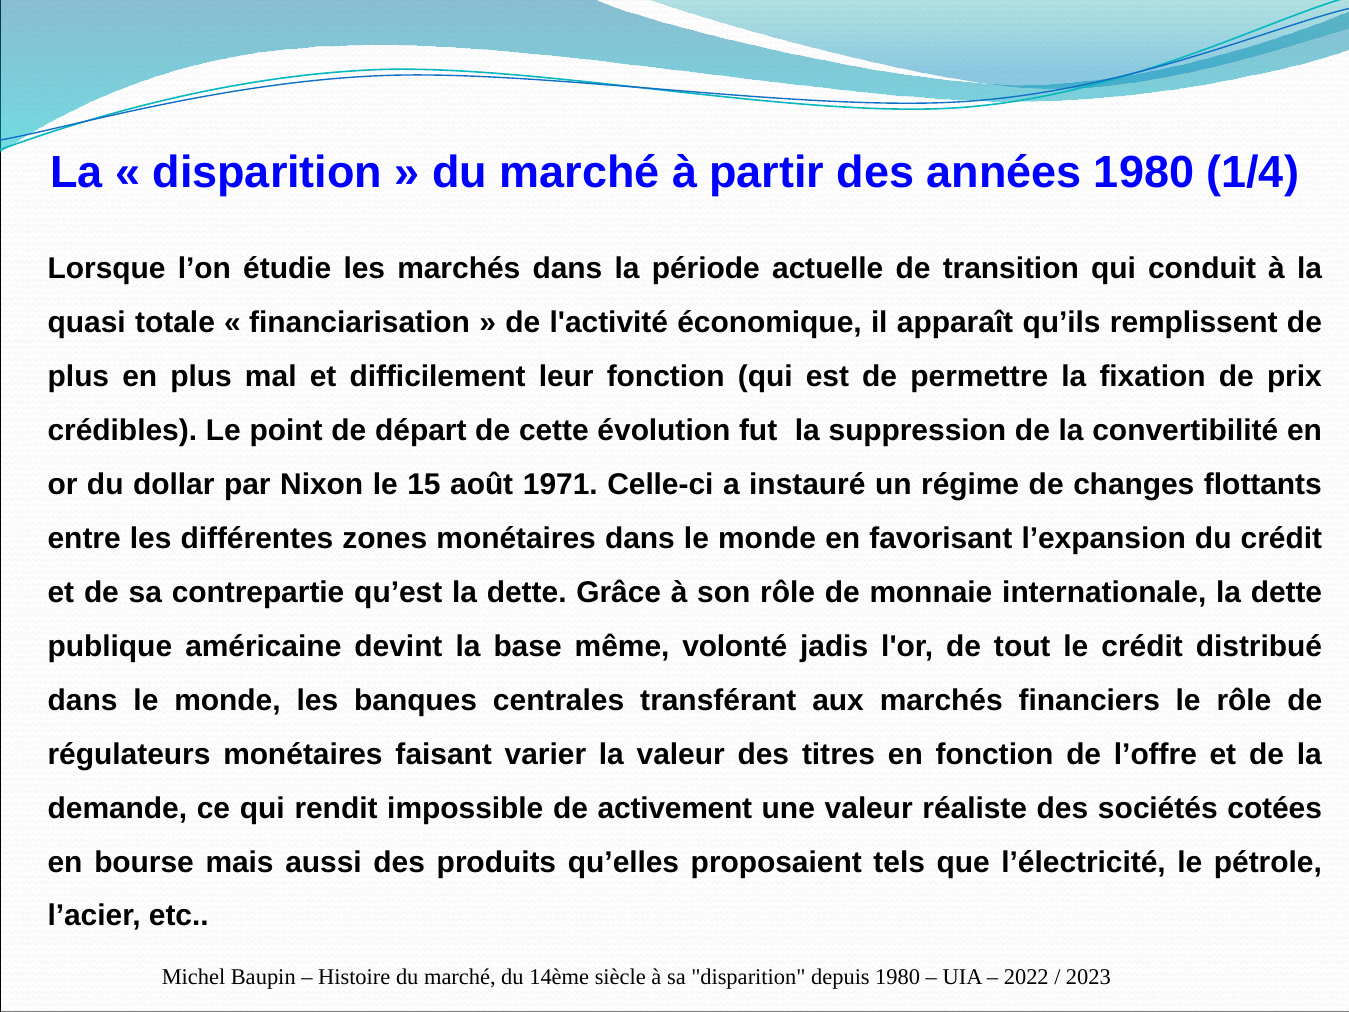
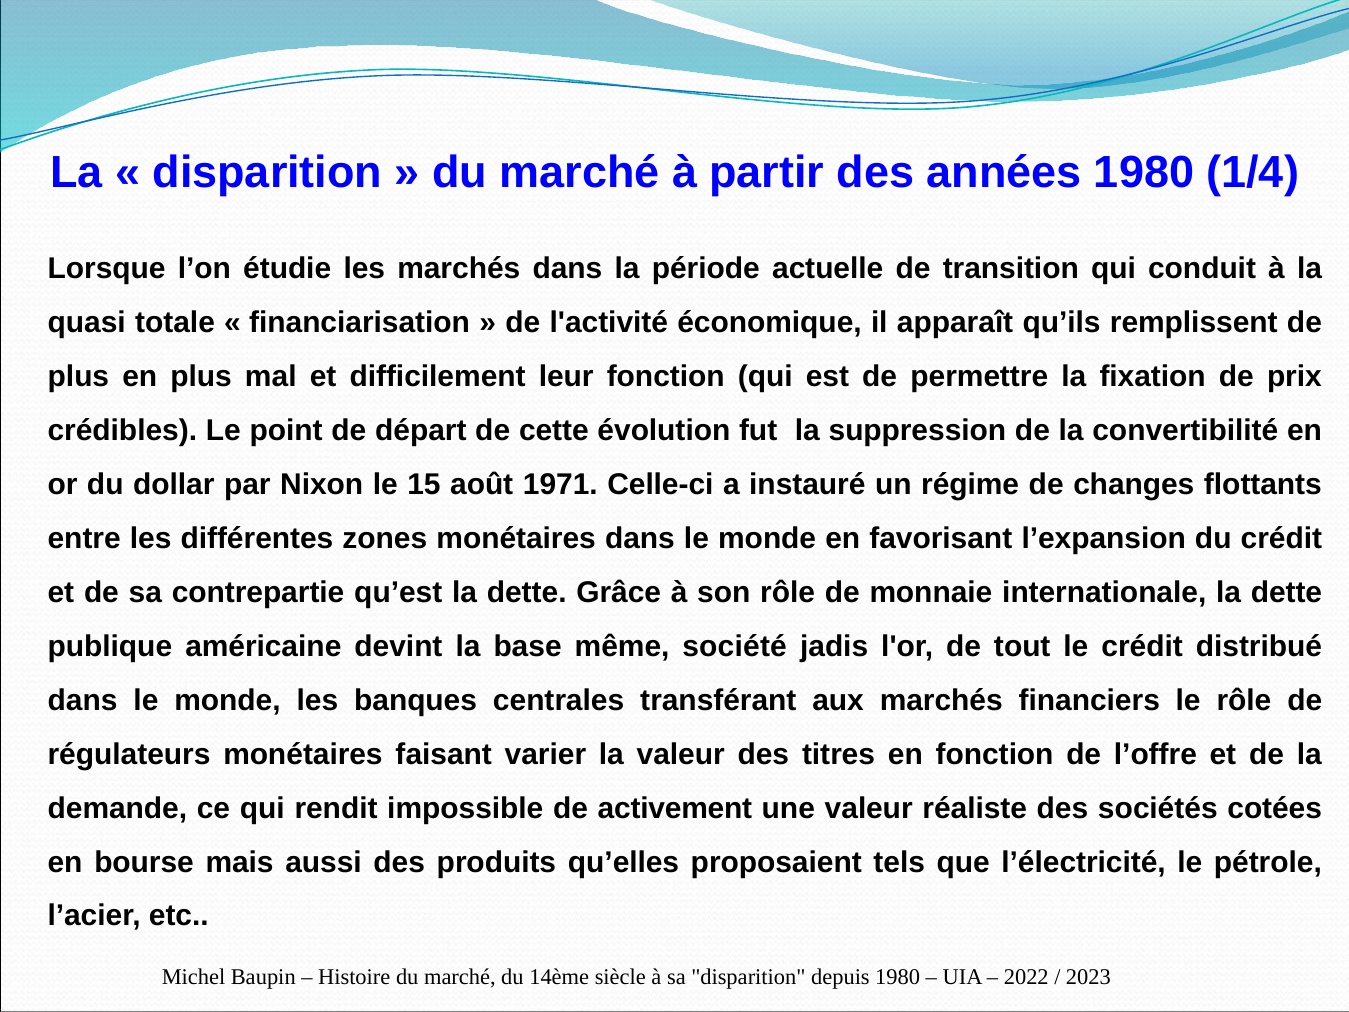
volonté: volonté -> société (735, 646)
